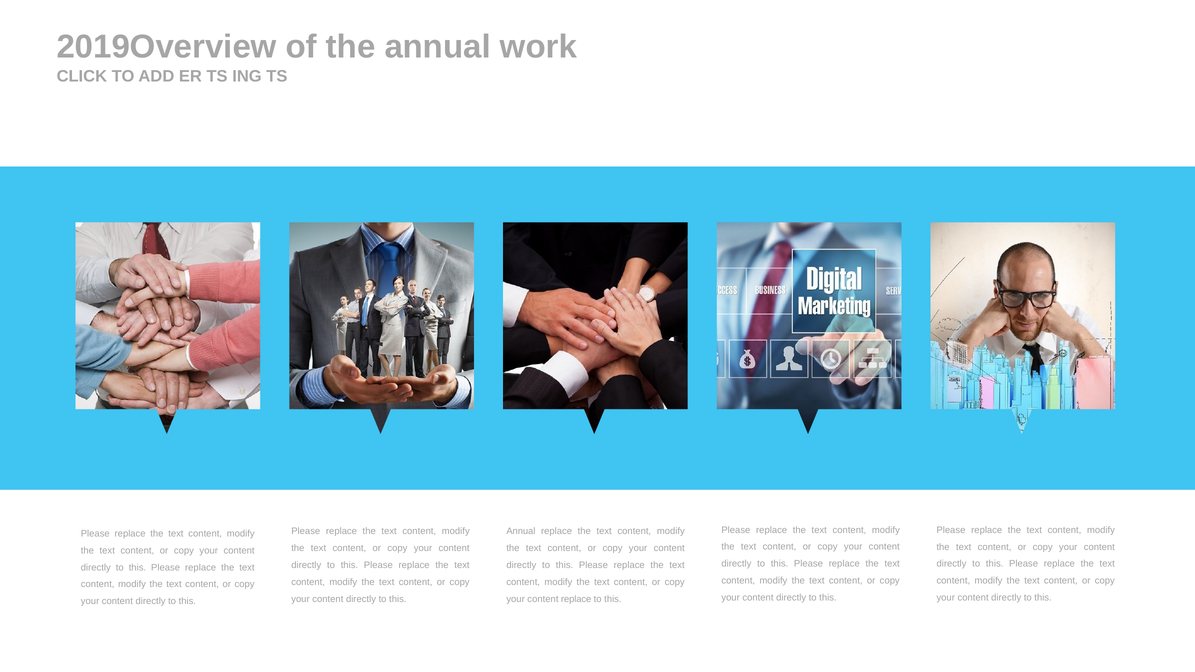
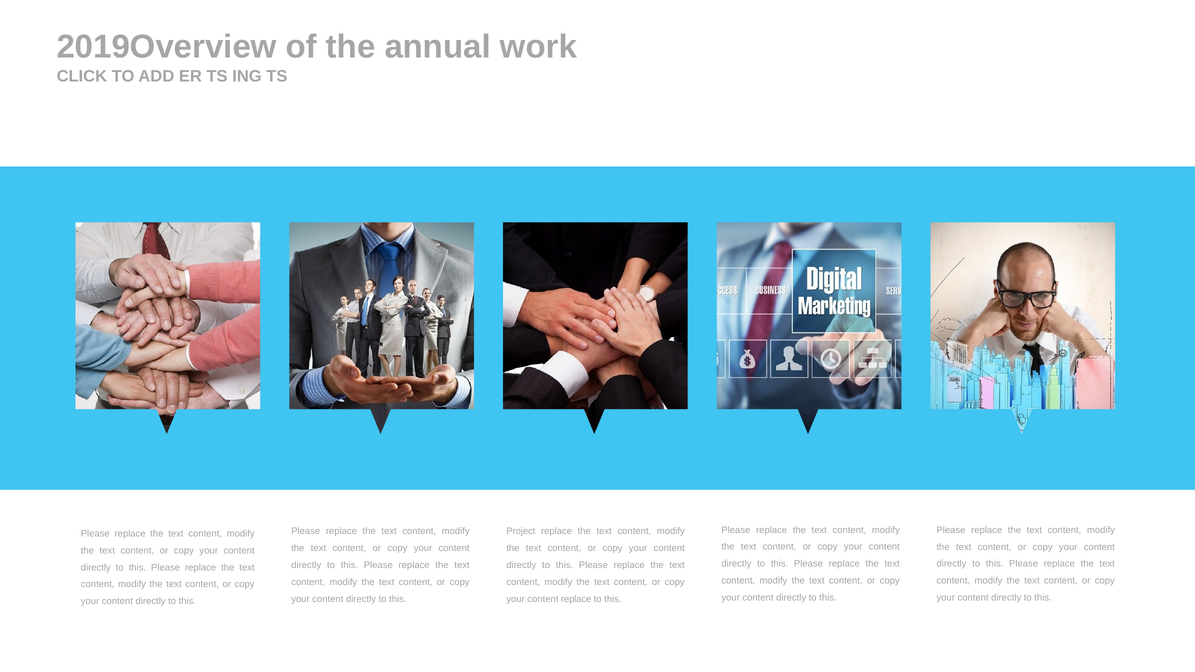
Annual: Annual -> Project (521, 531)
